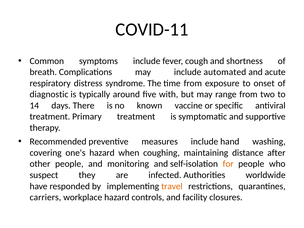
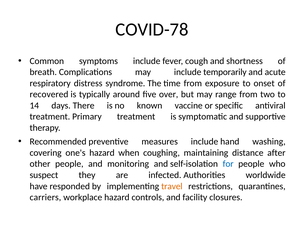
COVID-11: COVID-11 -> COVID-78 (152, 29)
automated: automated -> temporarily (225, 72)
diagnostic: diagnostic -> recovered (49, 94)
with: with -> over (169, 94)
for colour: orange -> blue (228, 164)
